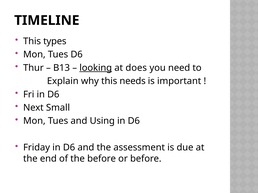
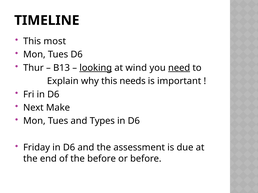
types: types -> most (55, 41)
does: does -> wind (136, 68)
need underline: none -> present (179, 68)
Small: Small -> Make (58, 108)
Using: Using -> Types (102, 121)
